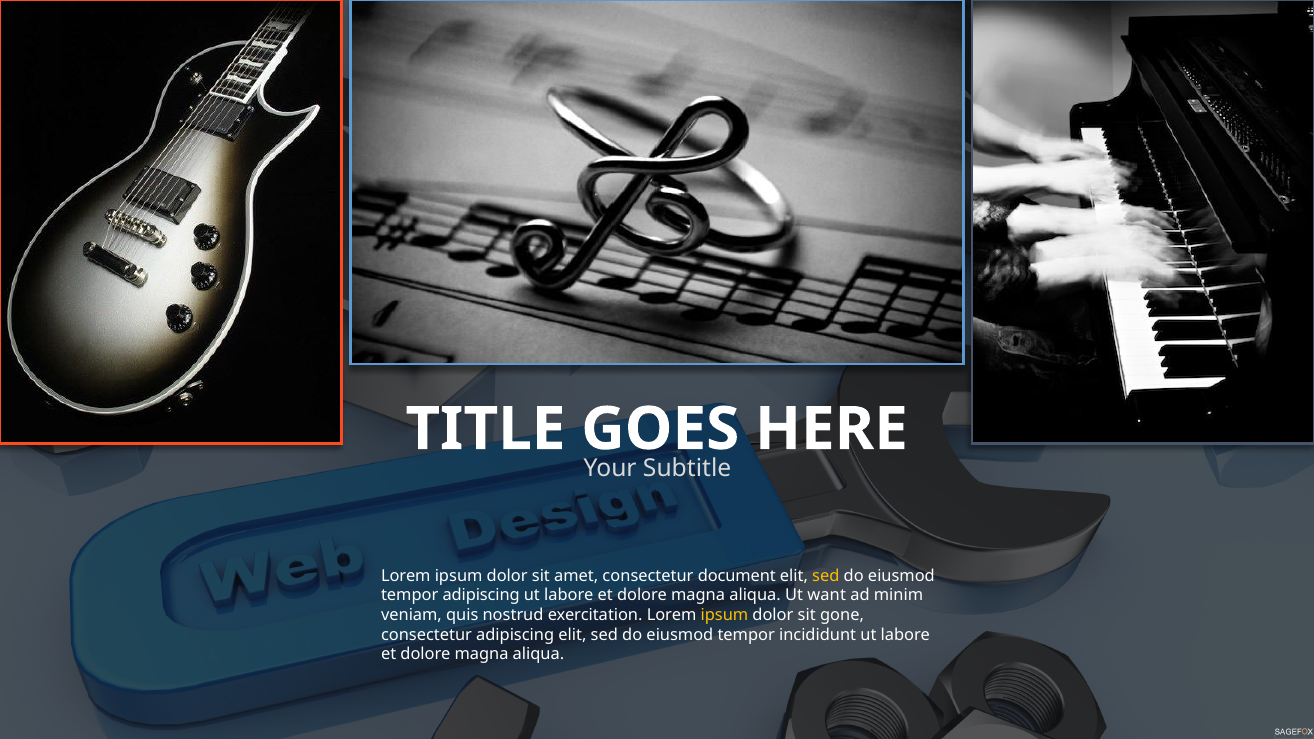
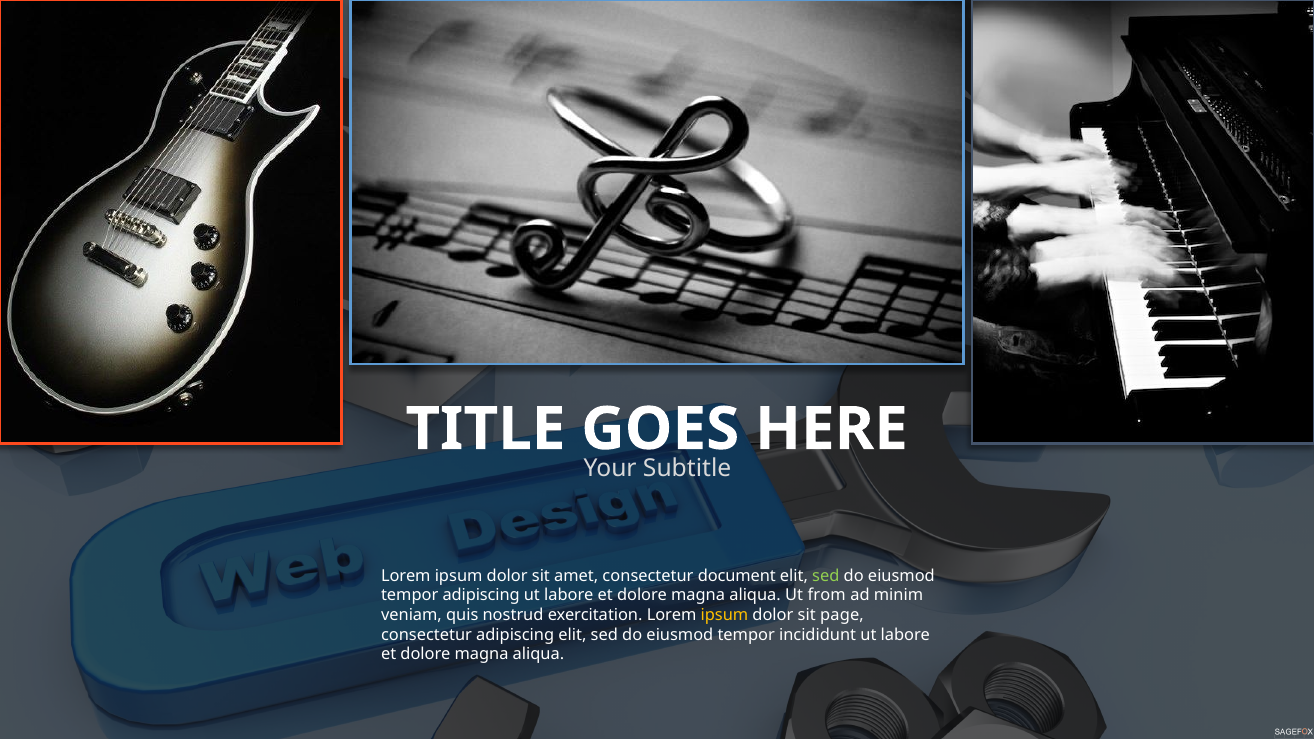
sed colour: yellow -> light green (826, 576)
want: want -> from (827, 596)
gone: gone -> page (842, 615)
